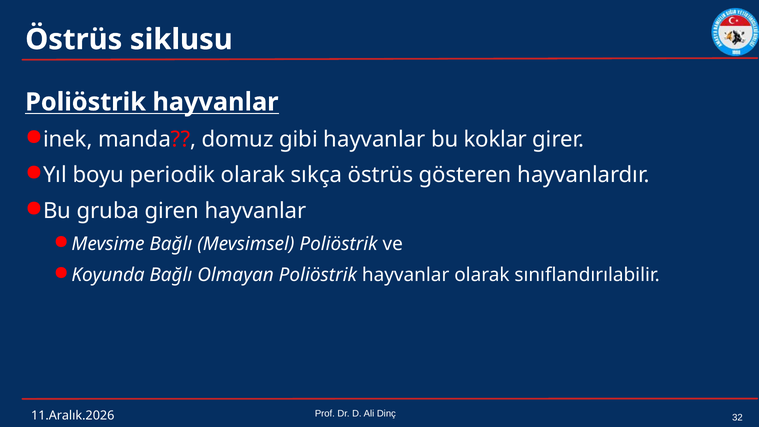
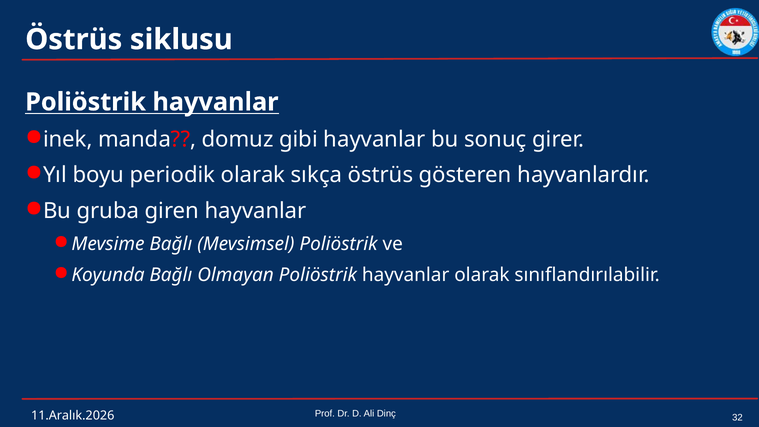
koklar: koklar -> sonuç (495, 139)
